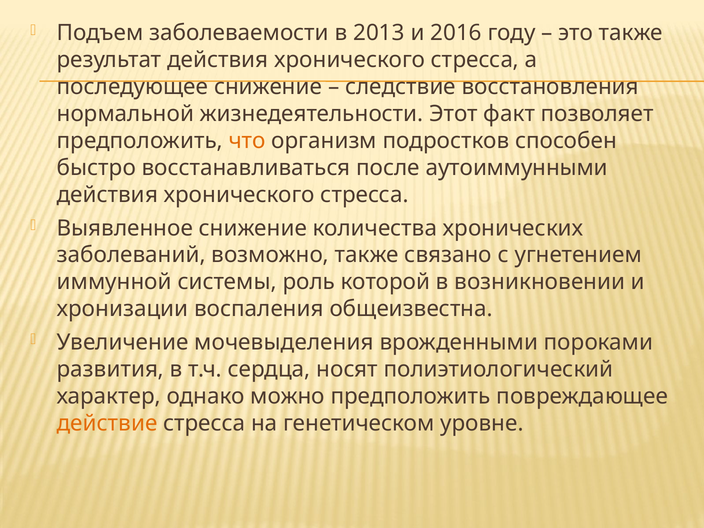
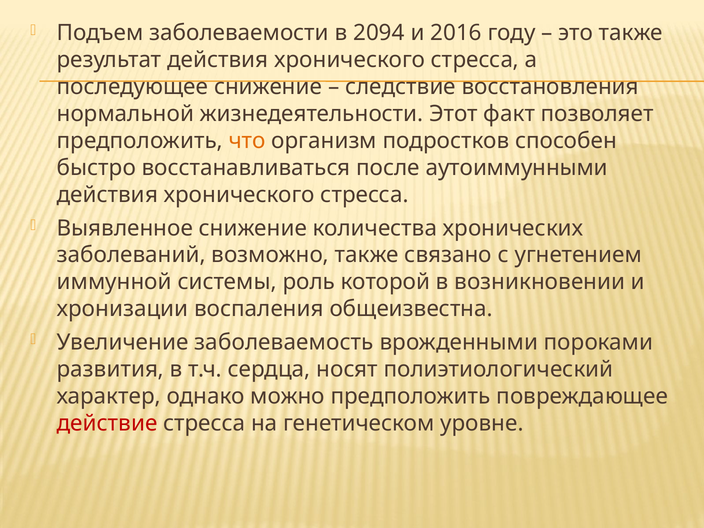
2013: 2013 -> 2094 (379, 33)
мочевыделения: мочевыделения -> заболеваемость (284, 342)
действие colour: orange -> red (107, 423)
